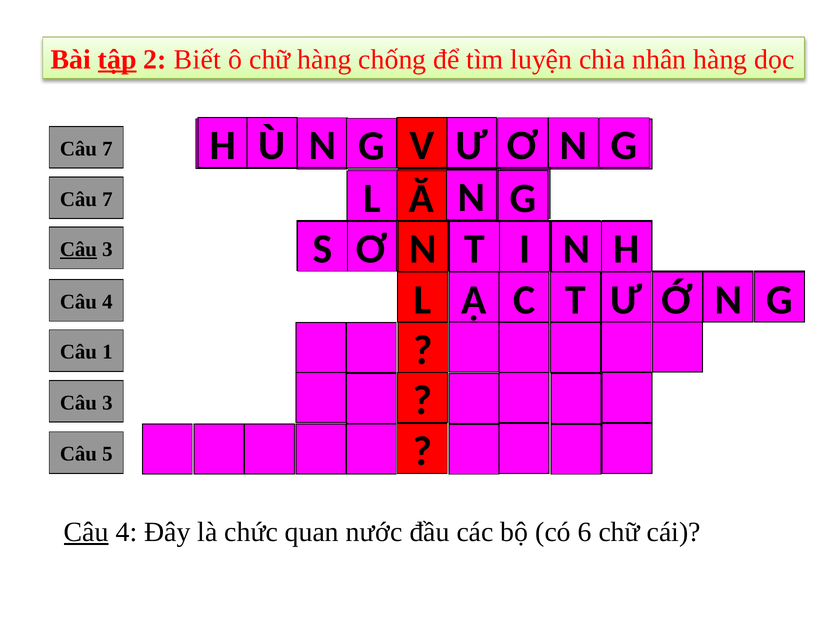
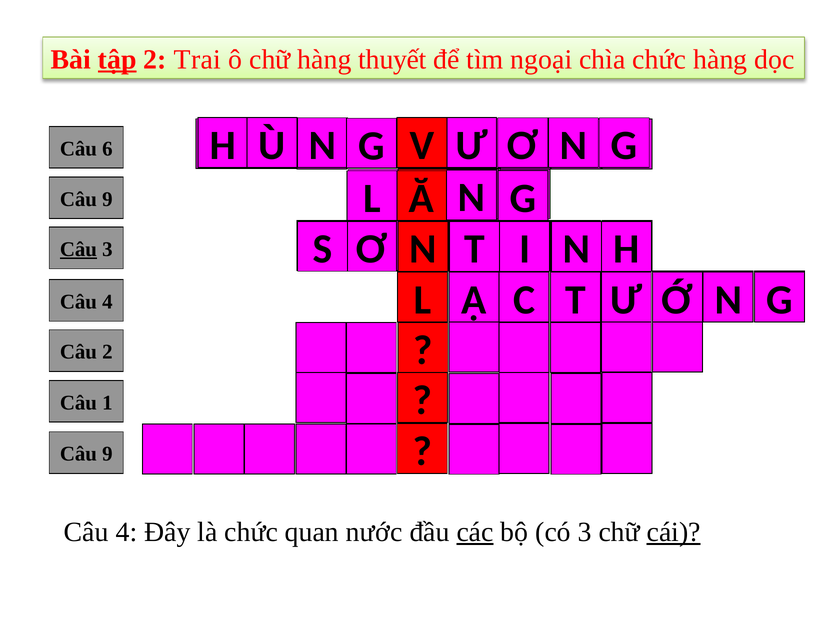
Biết: Biết -> Trai (197, 60)
chống: chống -> thuyết (393, 60)
luyện: luyện -> ngoại (541, 60)
chìa nhân: nhân -> chức (659, 60)
7: 7 -> 6 (107, 149)
7: 7 -> 9 (107, 199)
Câu 1: 1 -> 2 (107, 352)
3: 3 -> 1 (107, 403)
5: 5 -> 9 (107, 454)
Câu underline: present -> none (86, 533)
các underline: none -> present (475, 533)
có 6: 6 -> 3 (585, 533)
cái underline: none -> present (674, 533)
